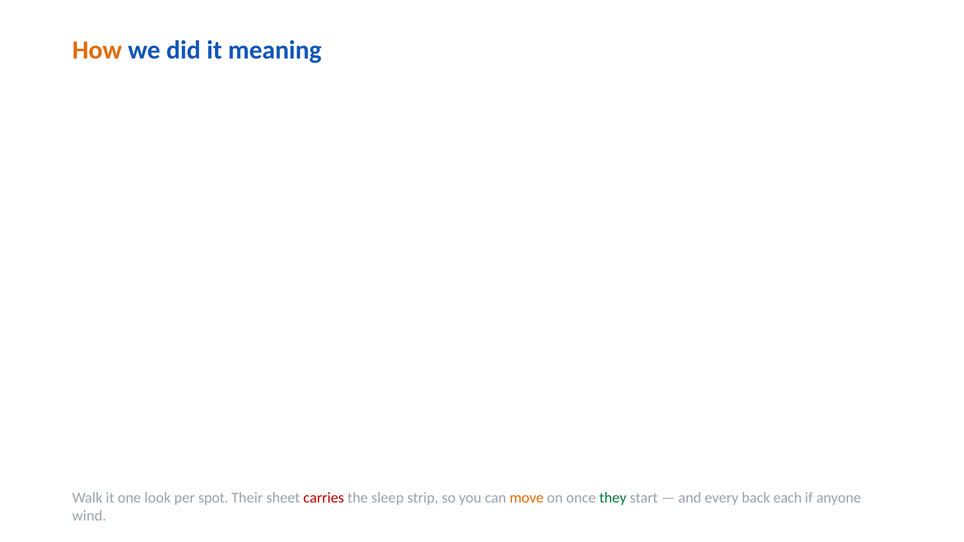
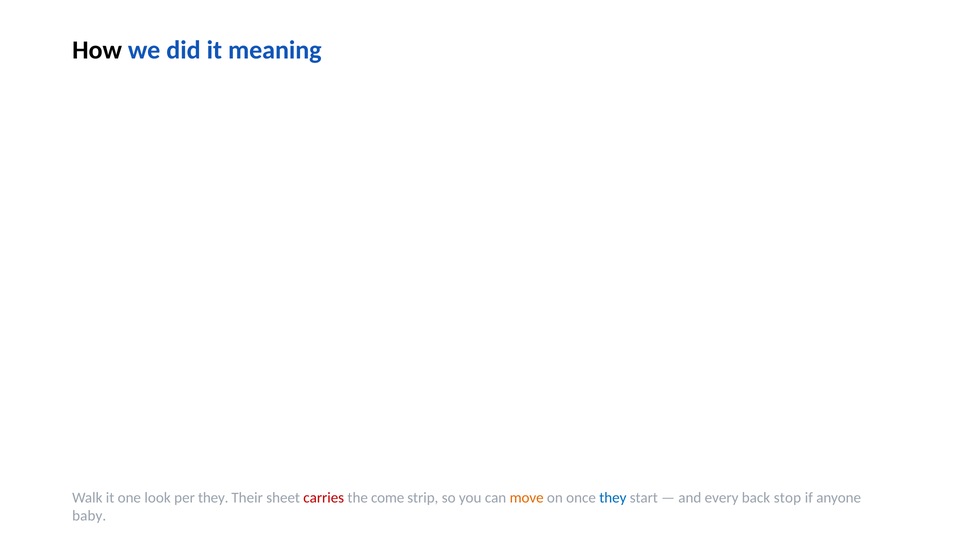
How colour: orange -> black (97, 50)
per spot: spot -> they (213, 498)
sleep: sleep -> come (388, 498)
they colour: green -> blue (613, 498)
each: each -> stop (787, 498)
wind: wind -> baby (89, 516)
